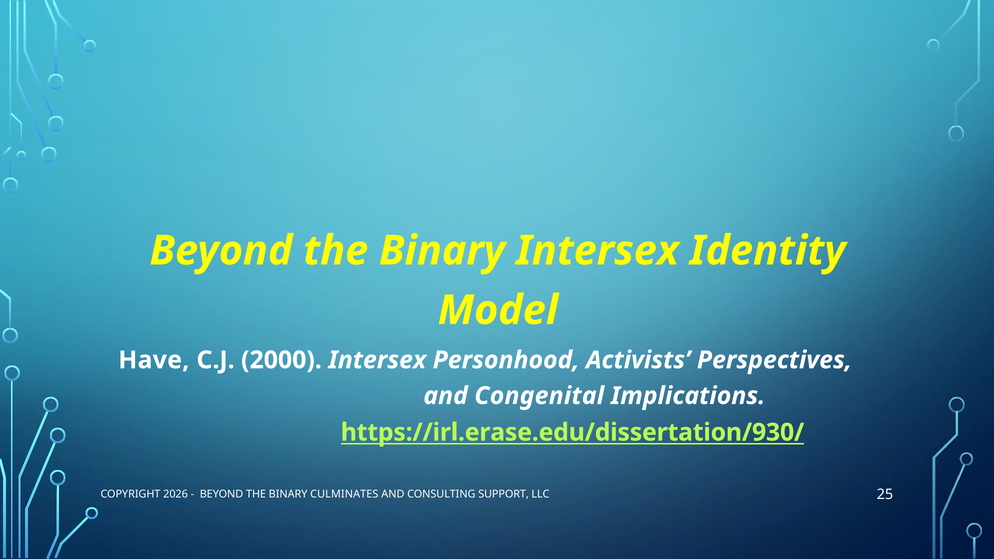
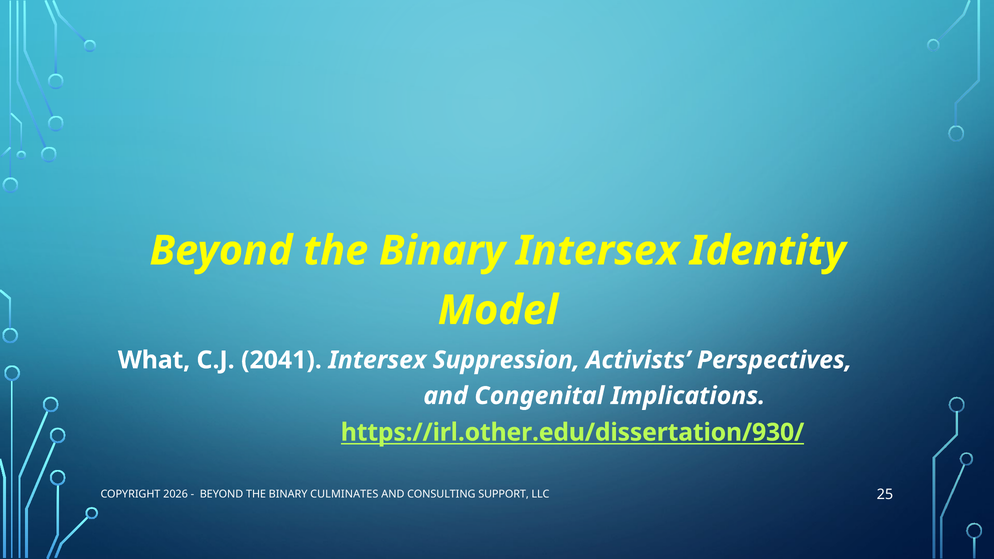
Have: Have -> What (154, 360)
2000: 2000 -> 2041 (281, 360)
Personhood: Personhood -> Suppression (506, 360)
https://irl.erase.edu/dissertation/930/: https://irl.erase.edu/dissertation/930/ -> https://irl.other.edu/dissertation/930/ (573, 433)
